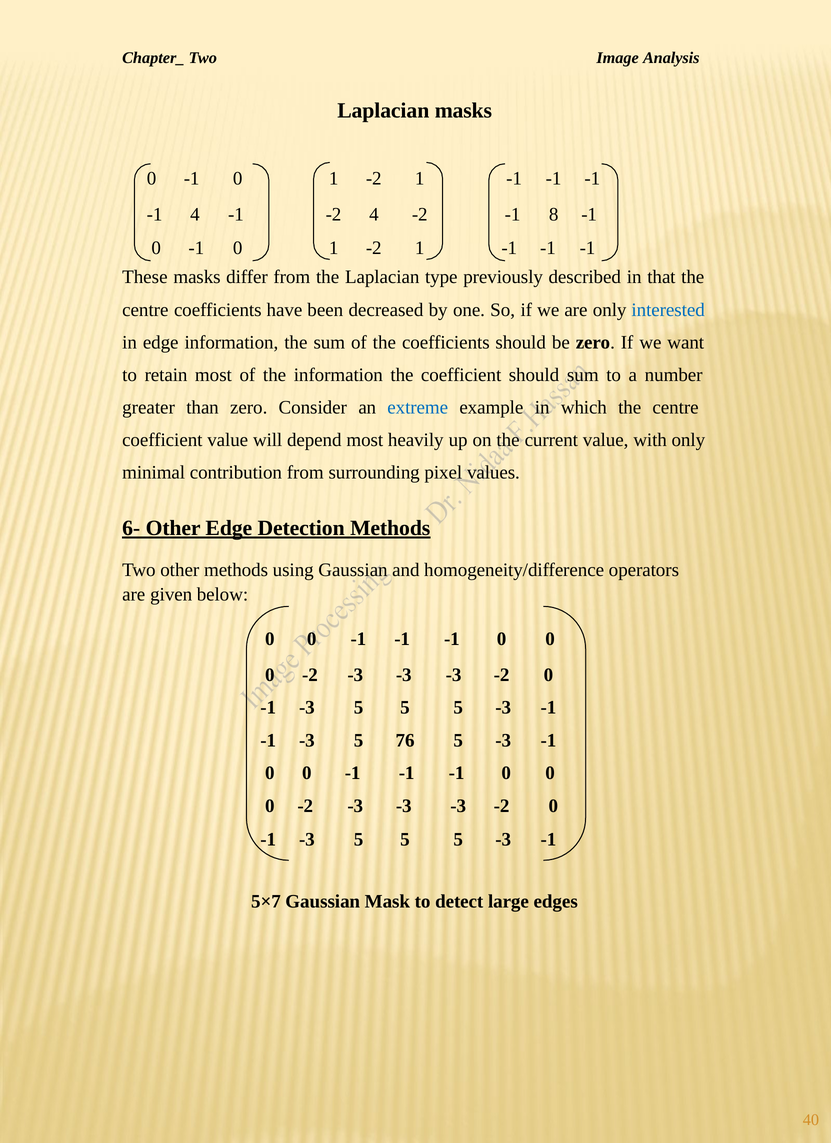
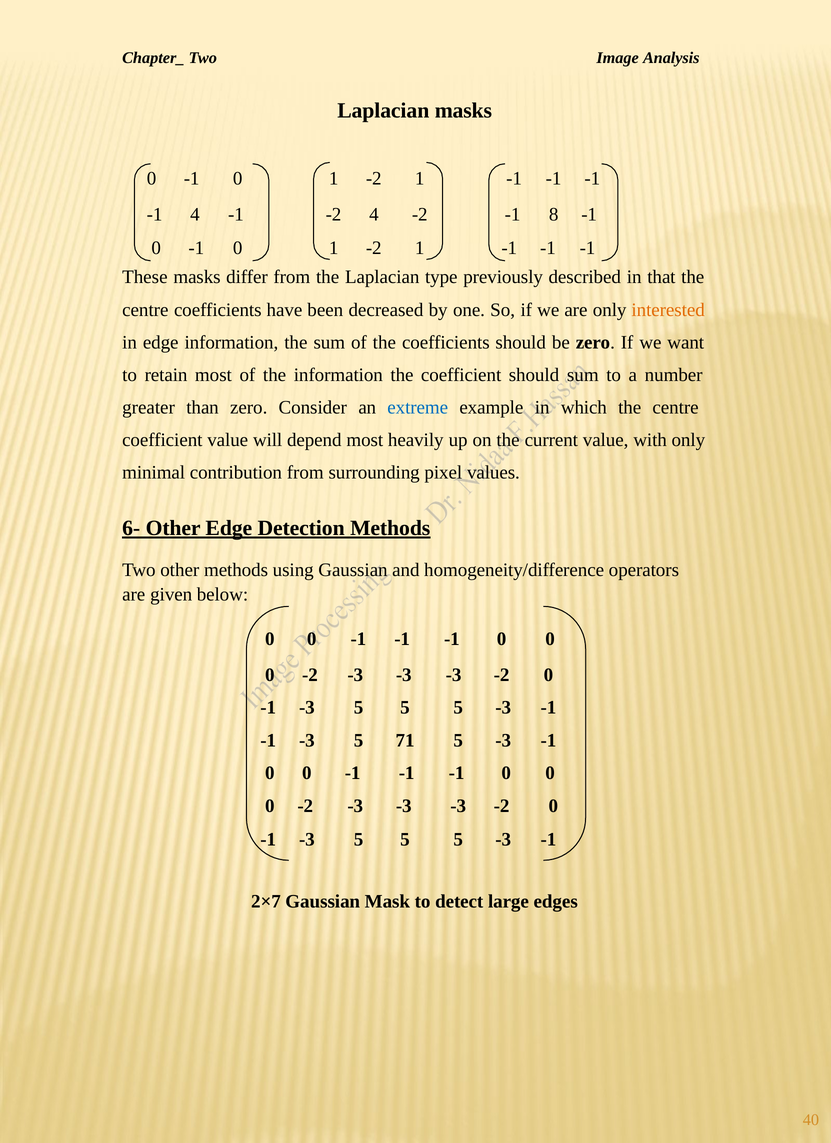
interested colour: blue -> orange (668, 310)
76: 76 -> 71 (405, 741)
5×7: 5×7 -> 2×7 (266, 902)
